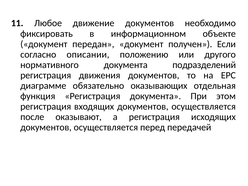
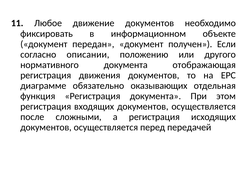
подразделений: подразделений -> отображающая (204, 65)
оказывают: оказывают -> сложными (79, 117)
